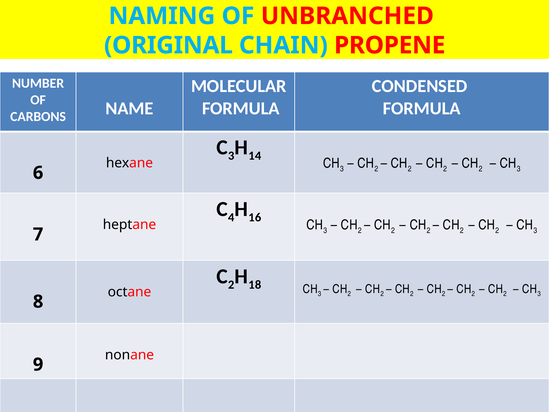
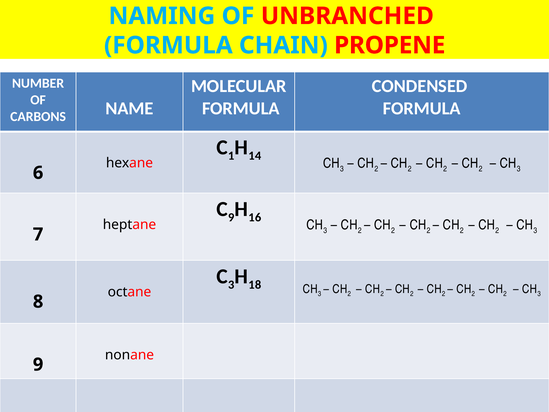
ORIGINAL: ORIGINAL -> FORMULA (168, 45)
3: 3 -> 1 (231, 156)
4: 4 -> 9 (231, 217)
2: 2 -> 3 (231, 285)
